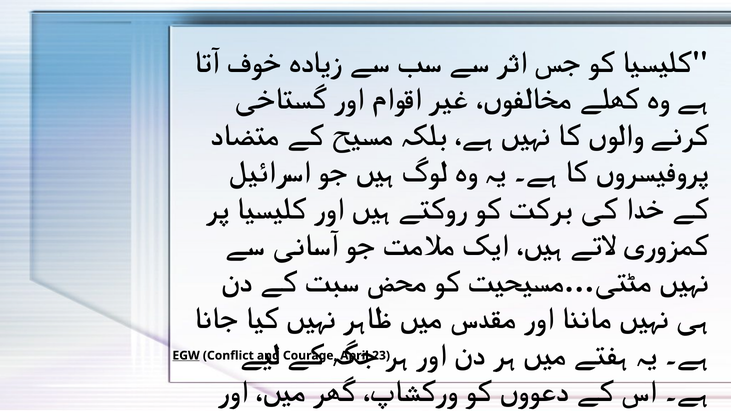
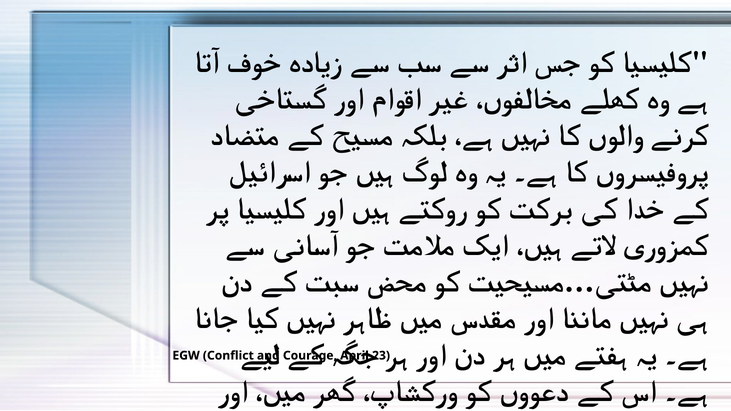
EGW underline: present -> none (186, 356)
